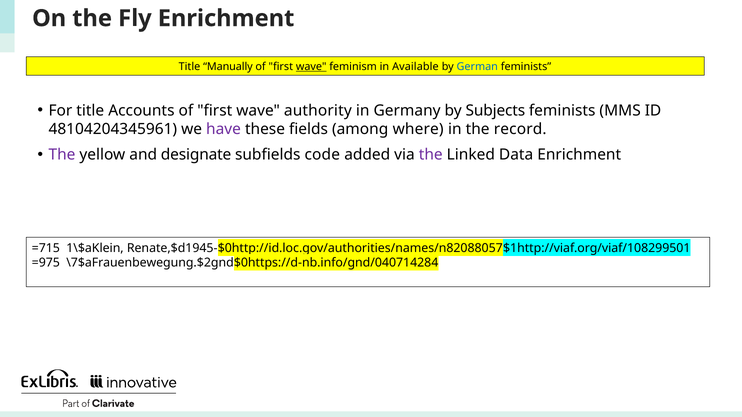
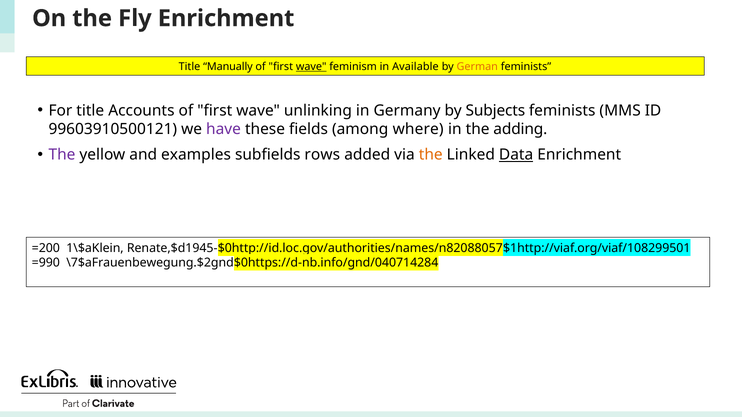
German colour: blue -> orange (477, 67)
authority: authority -> unlinking (318, 111)
48104204345961: 48104204345961 -> 99603910500121 (113, 129)
record: record -> adding (520, 129)
designate: designate -> examples (196, 155)
code: code -> rows (322, 155)
the colour: purple -> orange (431, 155)
Data underline: none -> present (516, 155)
=715: =715 -> =200 (46, 248)
=975: =975 -> =990 (46, 263)
